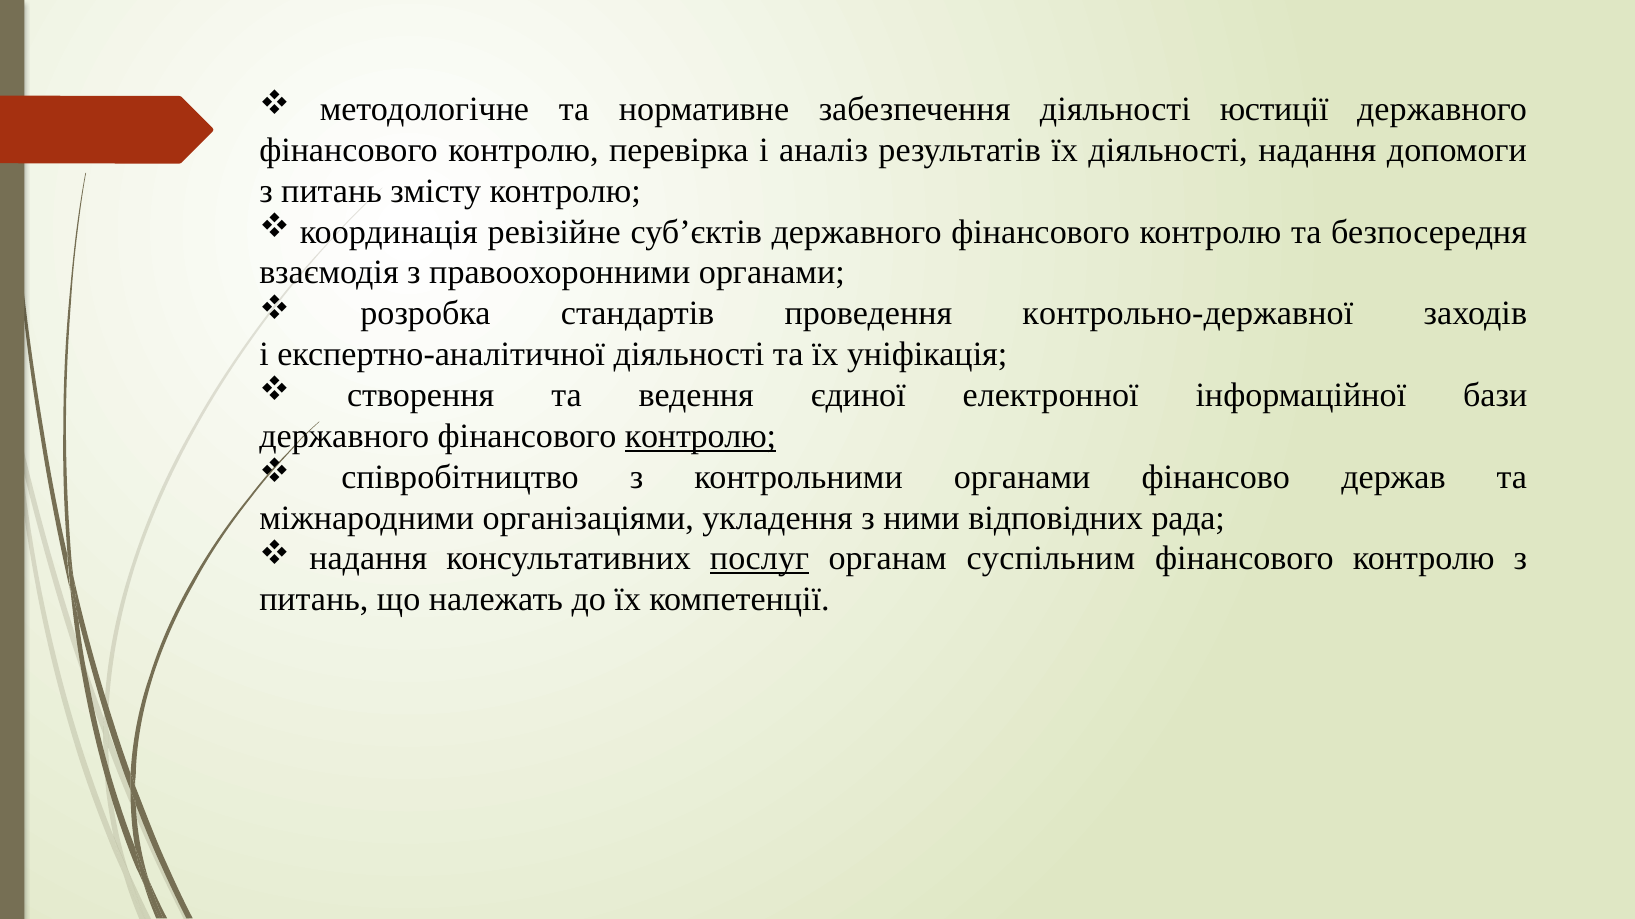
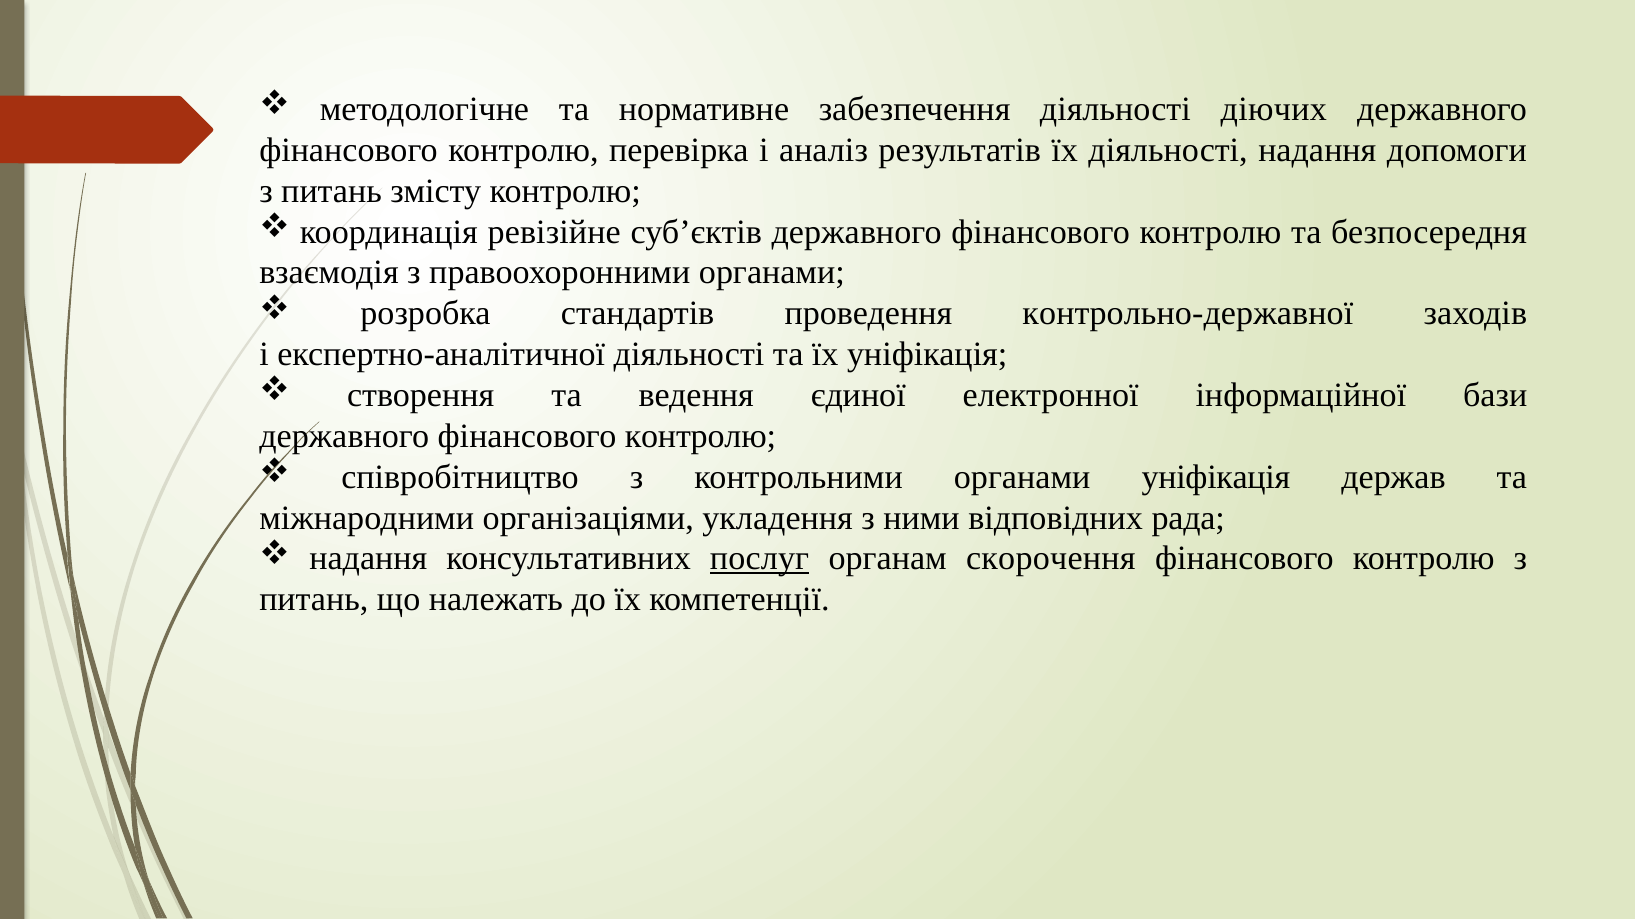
юстиції: юстиції -> діючих (1274, 109)
контролю underline: present -> none (700, 436)
органами фінансово: фінансово -> уніфікація (1216, 477)
суспільним: суспільним -> скорочення (1051, 559)
